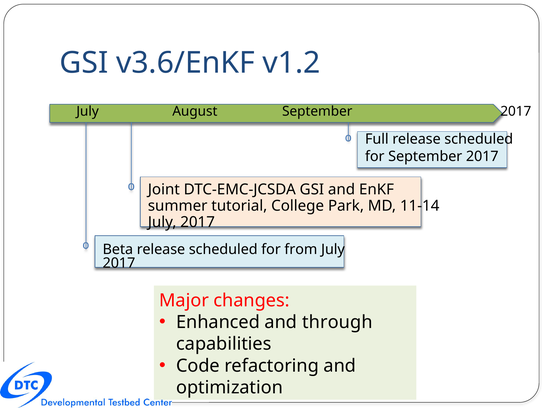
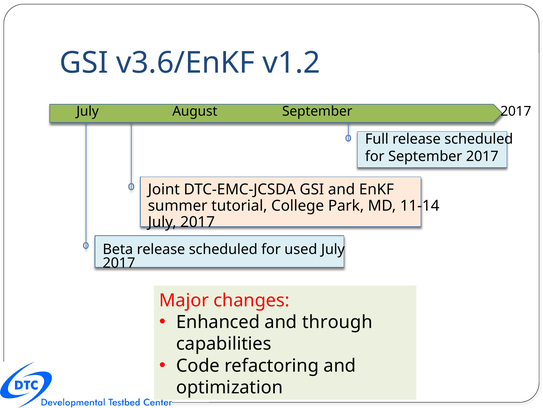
from: from -> used (301, 249)
